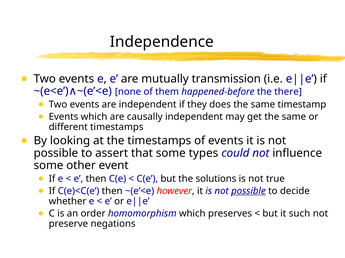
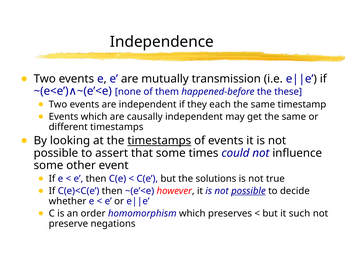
there: there -> these (288, 92)
does: does -> each (220, 105)
timestamps underline: none -> present (159, 141)
types: types -> times (204, 153)
